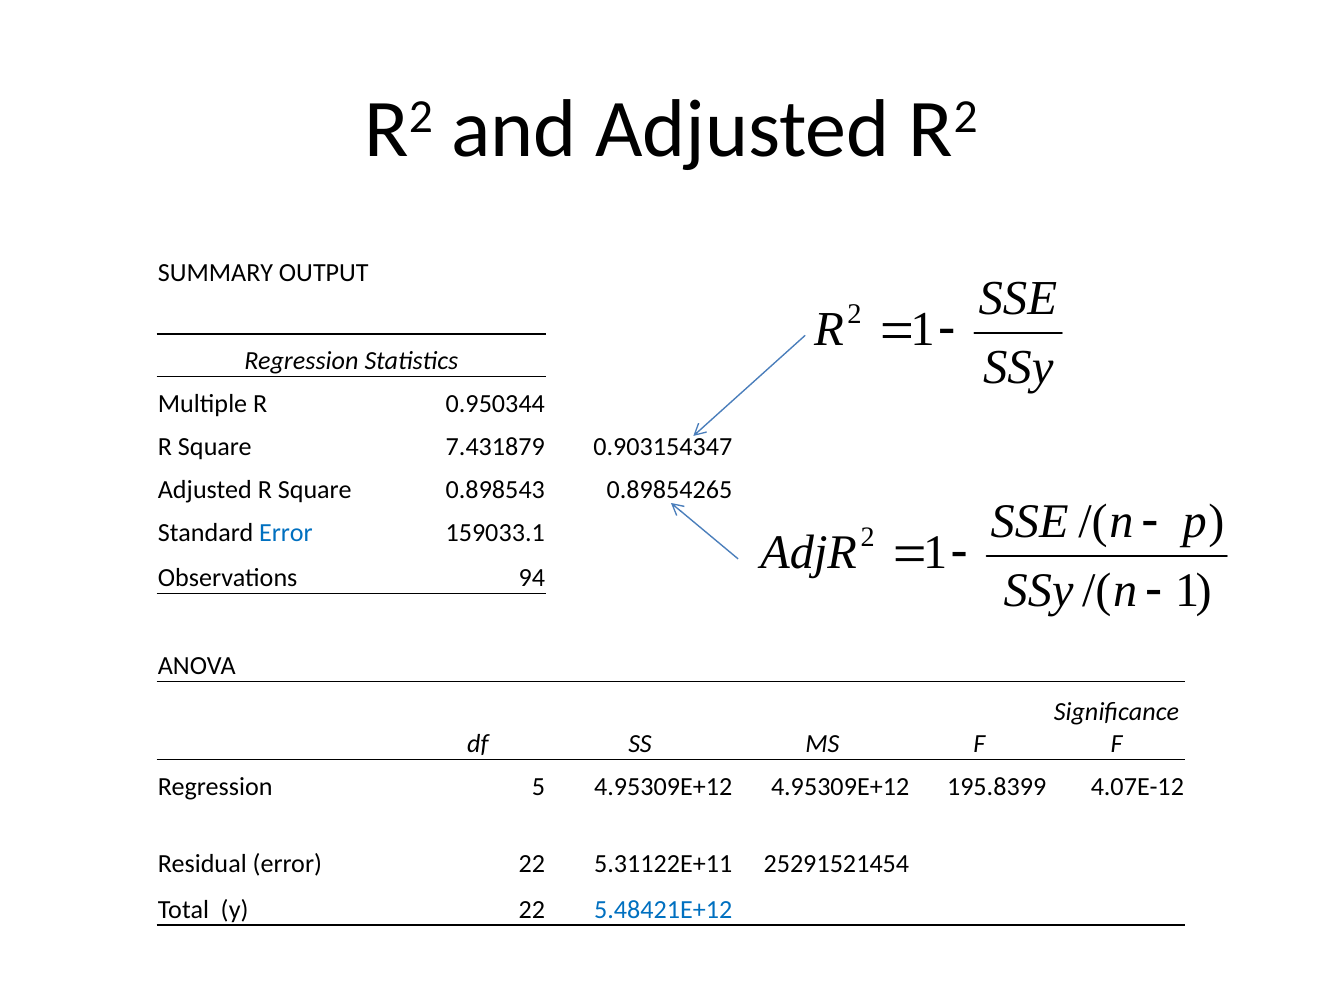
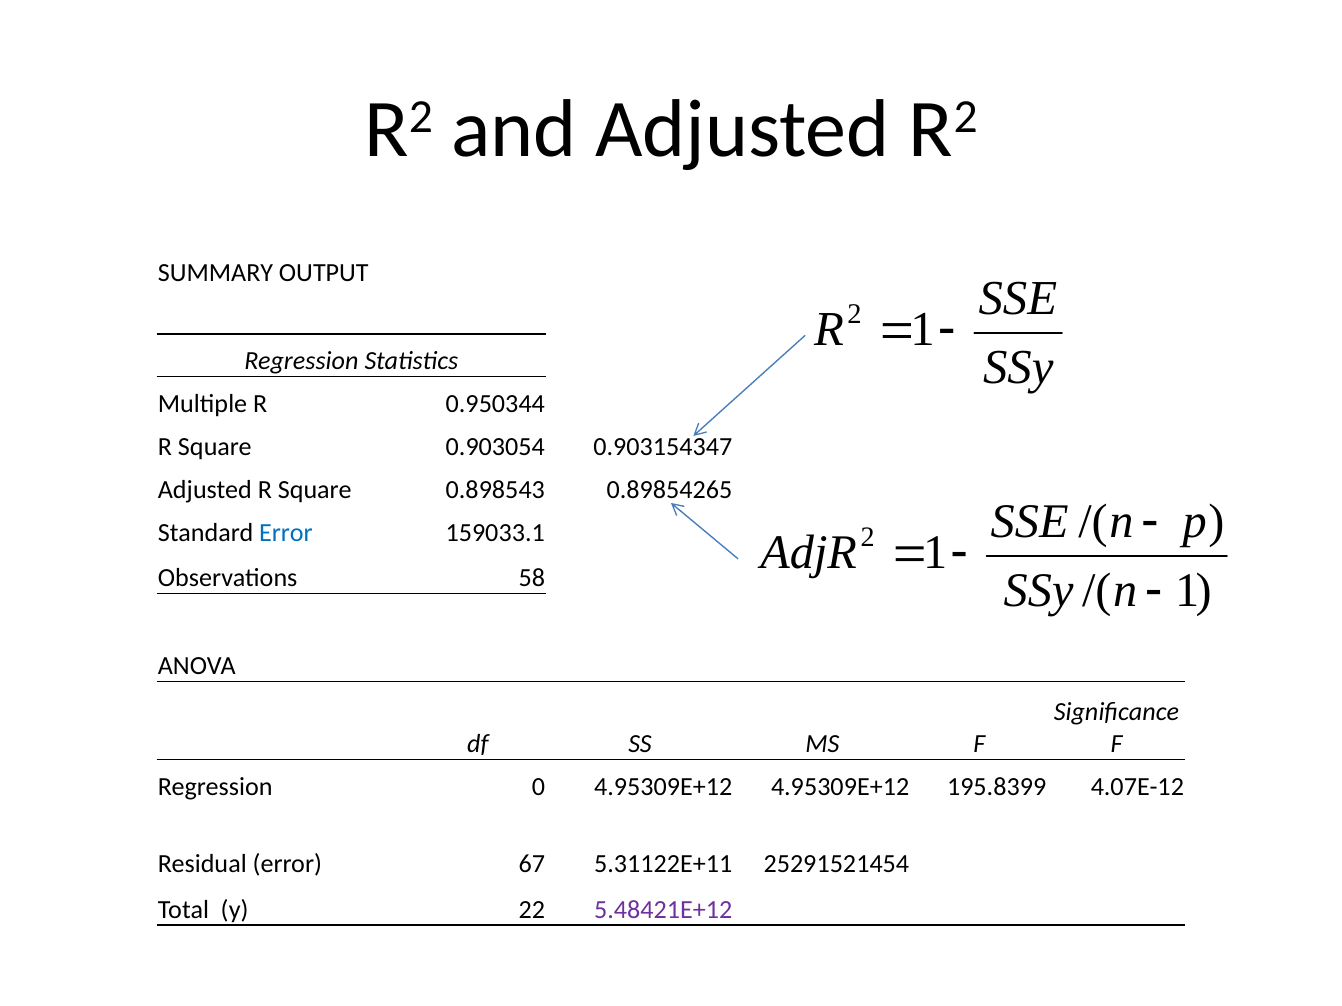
7.431879: 7.431879 -> 0.903054 (495, 447)
94: 94 -> 58 (532, 578)
5: 5 -> 0 (538, 787)
error 22: 22 -> 67 (532, 865)
5.48421E+12 colour: blue -> purple (663, 910)
